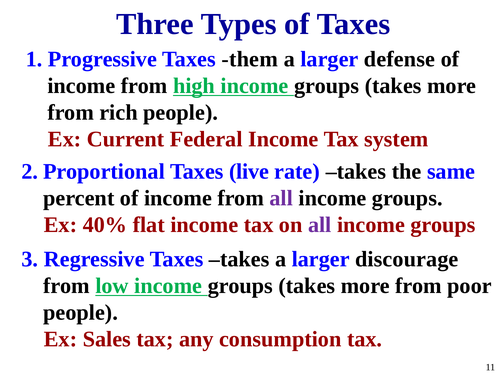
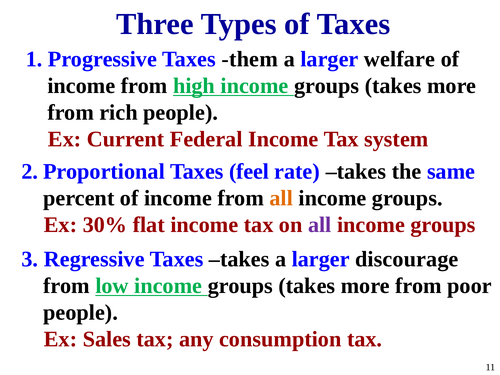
defense: defense -> welfare (400, 59)
live: live -> feel (249, 172)
all colour: purple -> orange (281, 198)
40%: 40% -> 30% (105, 225)
